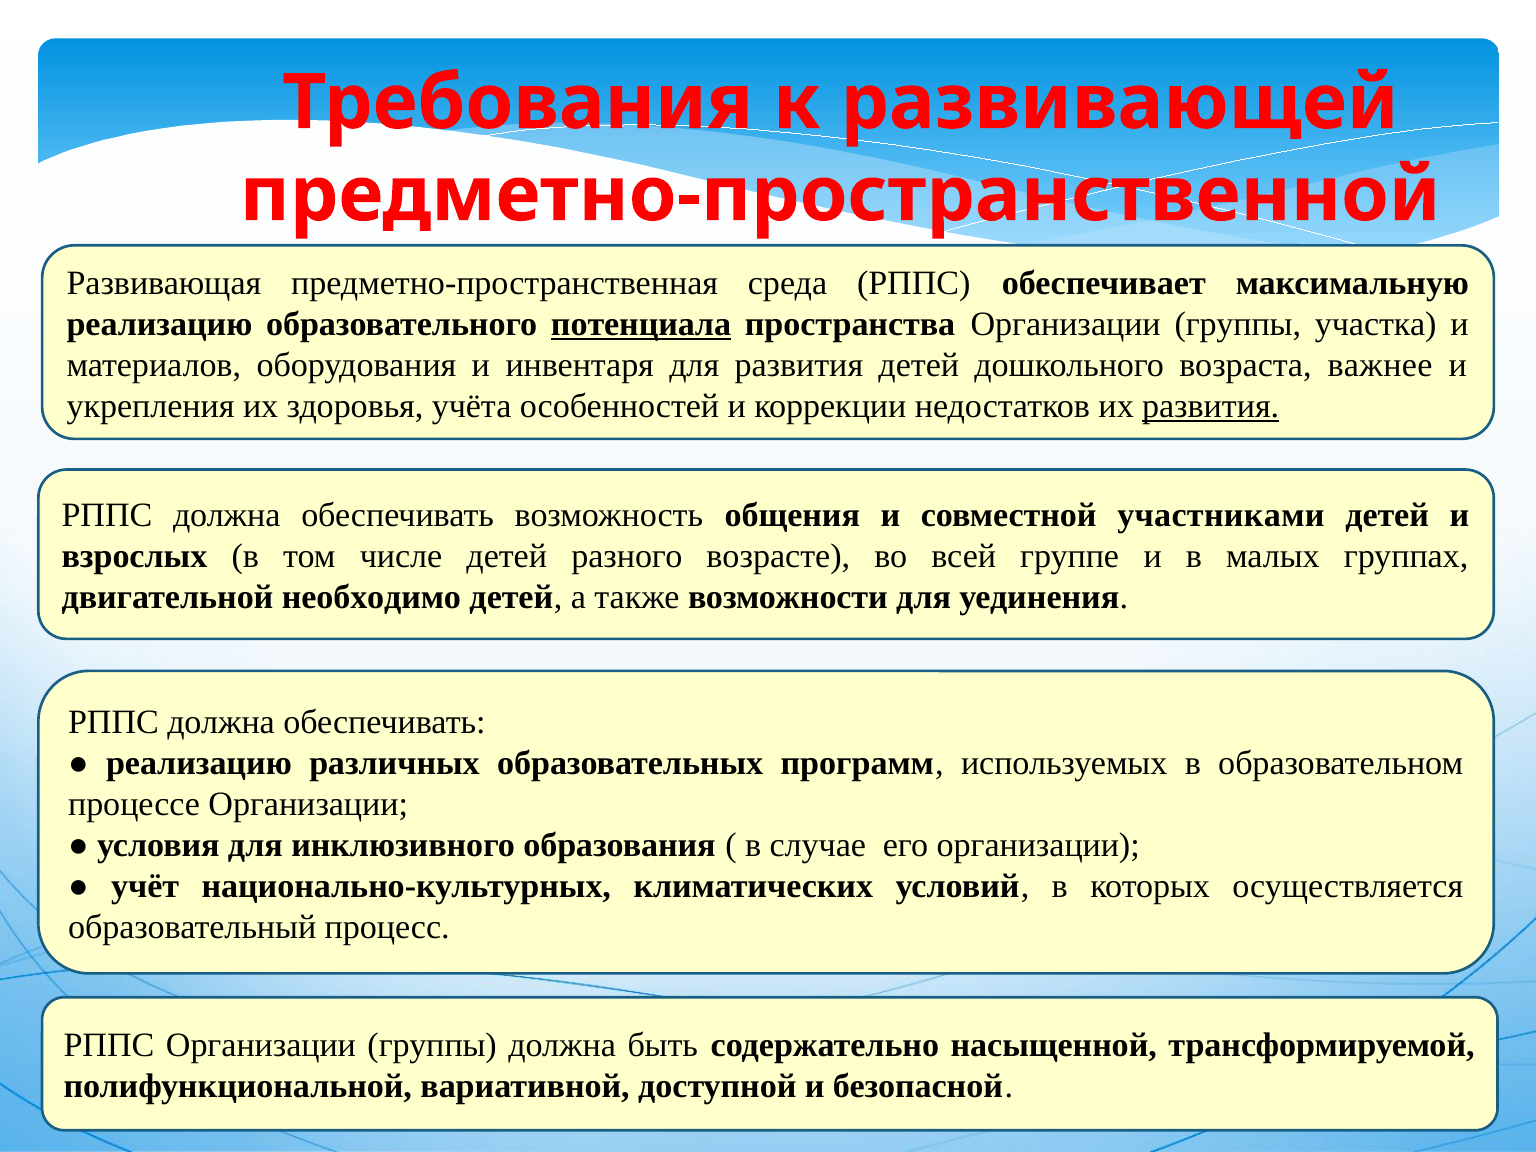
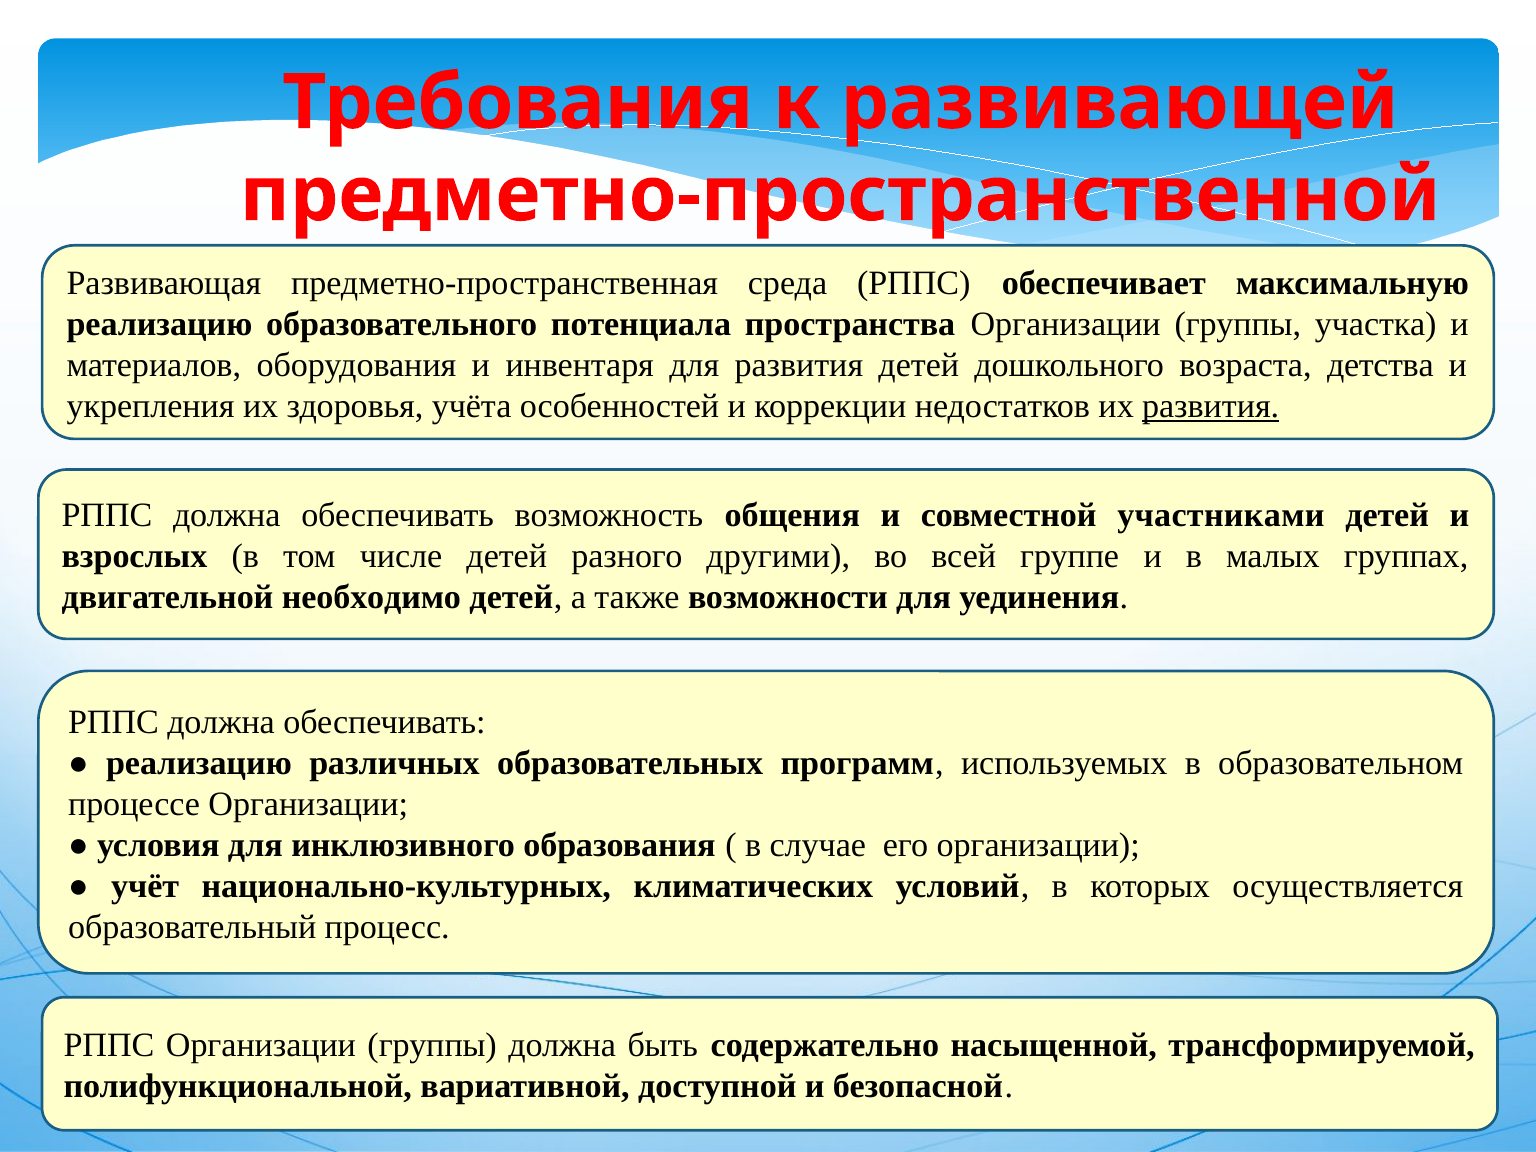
потенциала underline: present -> none (641, 324)
важнее: важнее -> детства (1380, 365)
возрасте: возрасте -> другими (778, 557)
